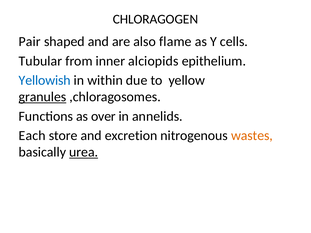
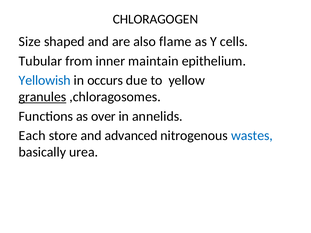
Pair: Pair -> Size (30, 42)
alciopids: alciopids -> maintain (153, 61)
within: within -> occurs (105, 80)
excretion: excretion -> advanced (131, 136)
wastes colour: orange -> blue (252, 136)
urea underline: present -> none (84, 152)
